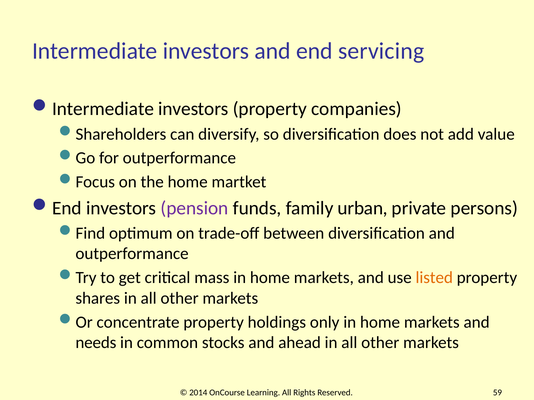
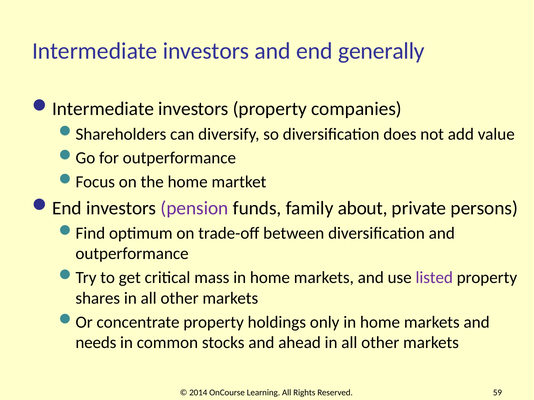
servicing: servicing -> generally (381, 51)
urban: urban -> about (363, 208)
listed colour: orange -> purple (434, 278)
